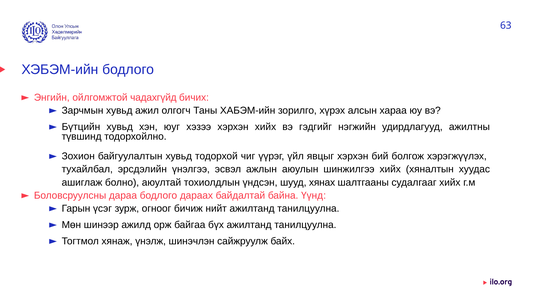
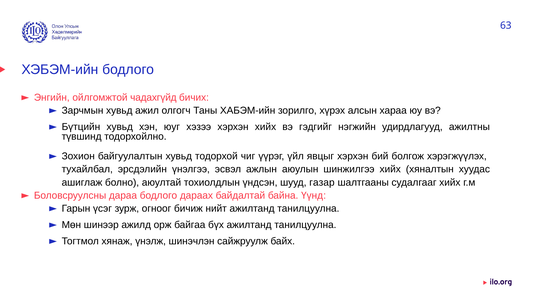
хянах: хянах -> газар (322, 182)
